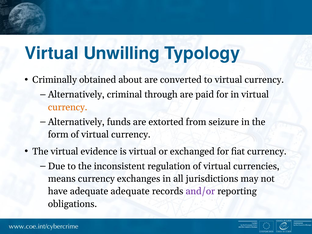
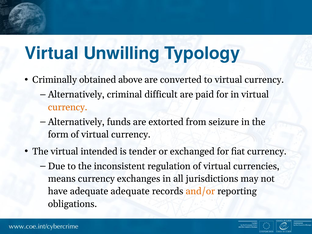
about: about -> above (130, 80)
through: through -> difficult (161, 95)
evidence: evidence -> intended (99, 151)
is virtual: virtual -> tender (143, 151)
and/or colour: purple -> orange (200, 191)
